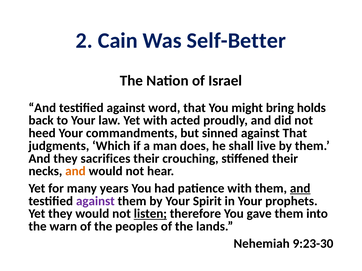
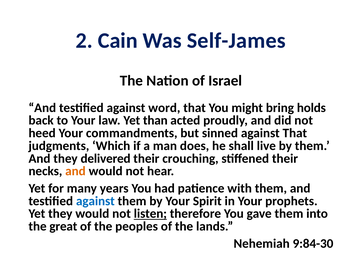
Self-Better: Self-Better -> Self-James (236, 41)
Yet with: with -> than (155, 121)
sacrifices: sacrifices -> delivered (106, 159)
and underline: present -> none (300, 189)
against colour: purple -> blue (95, 201)
warn: warn -> great (63, 227)
9:23-30: 9:23-30 -> 9:84-30 (313, 244)
